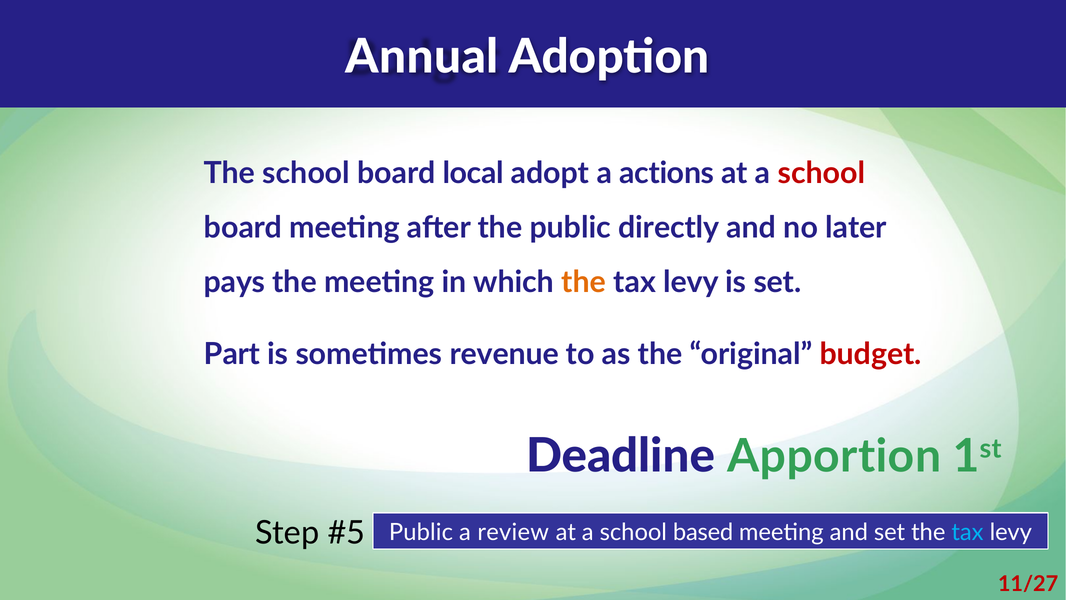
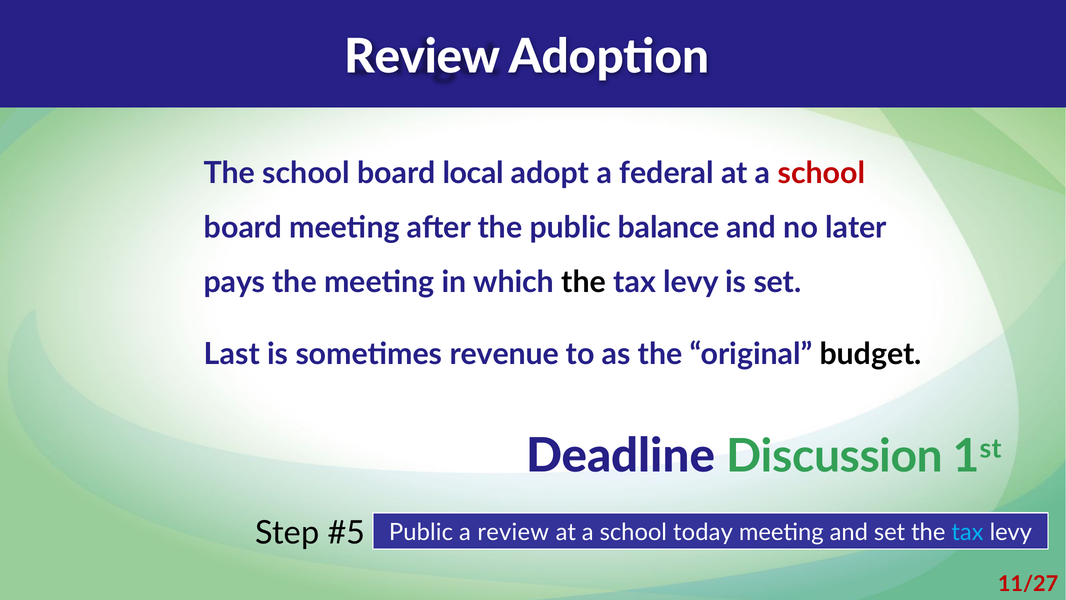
Annual: Annual -> Review (422, 57)
actions: actions -> federal (667, 173)
directly: directly -> balance (669, 228)
the colour: orange -> black (584, 282)
Part: Part -> Last (232, 354)
budget colour: red -> black (871, 354)
Apportion: Apportion -> Discussion (835, 456)
based: based -> today (703, 532)
